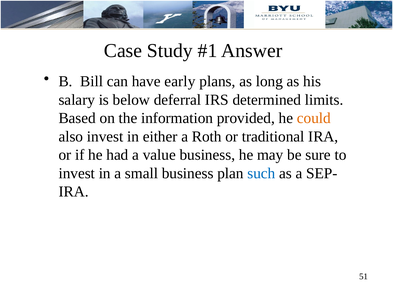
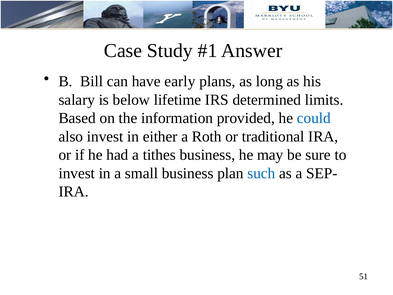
deferral: deferral -> lifetime (177, 100)
could colour: orange -> blue (314, 118)
value: value -> tithes (159, 155)
